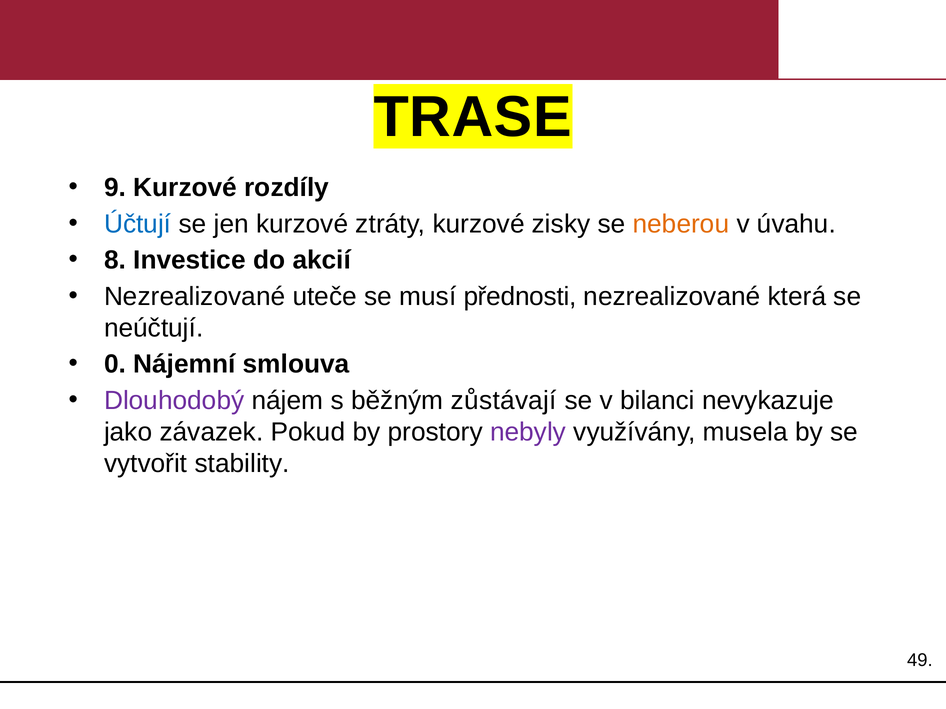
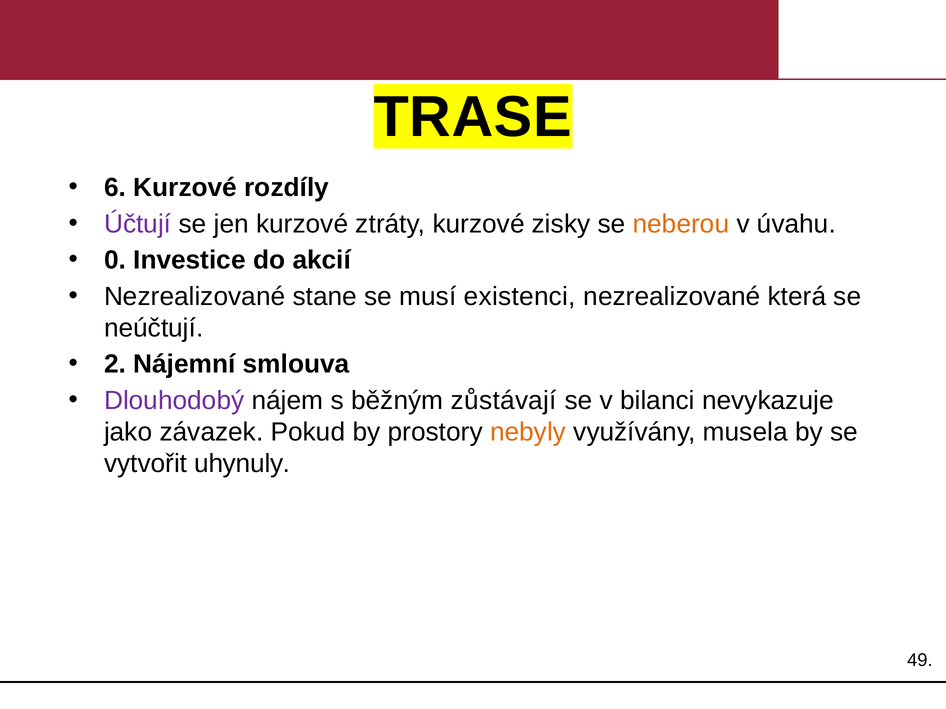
9: 9 -> 6 (115, 188)
Účtují colour: blue -> purple (138, 224)
8: 8 -> 0 (115, 260)
uteče: uteče -> stane (325, 297)
přednosti: přednosti -> existenci (520, 297)
0: 0 -> 2 (115, 365)
nebyly colour: purple -> orange (528, 432)
stability: stability -> uhynuly (242, 464)
